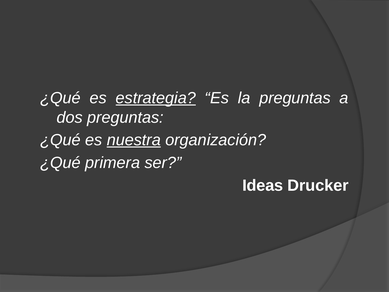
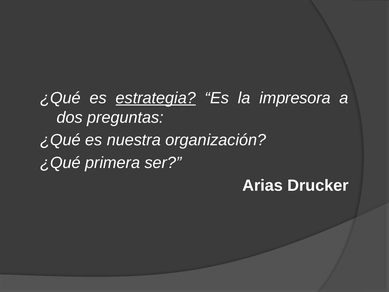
la preguntas: preguntas -> impresora (295, 98)
nuestra underline: present -> none (134, 140)
Ideas: Ideas -> Arias (263, 185)
